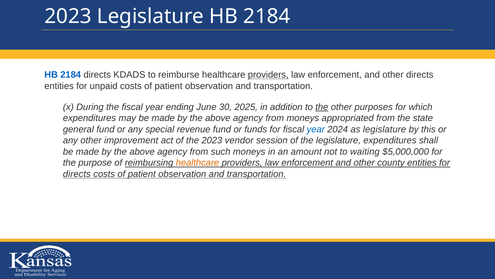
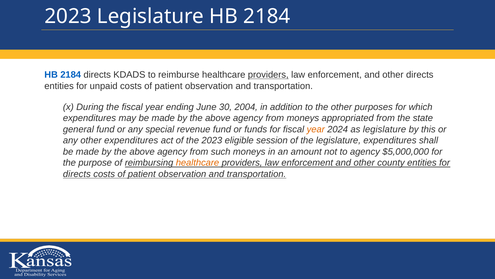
2025: 2025 -> 2004 (246, 107)
the underline: present -> none (322, 107)
year colour: blue -> orange (316, 129)
other improvement: improvement -> expenditures (131, 140)
vendor: vendor -> eligible (239, 140)
to waiting: waiting -> agency (365, 151)
